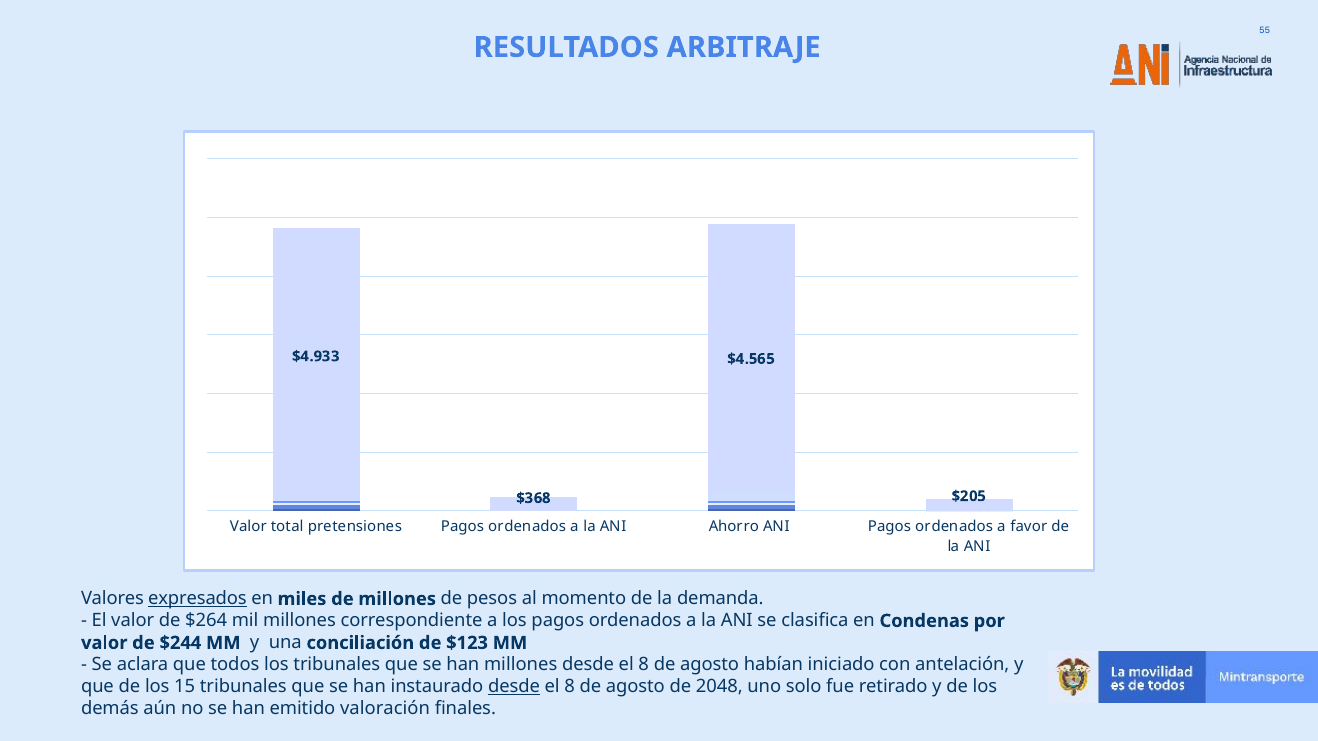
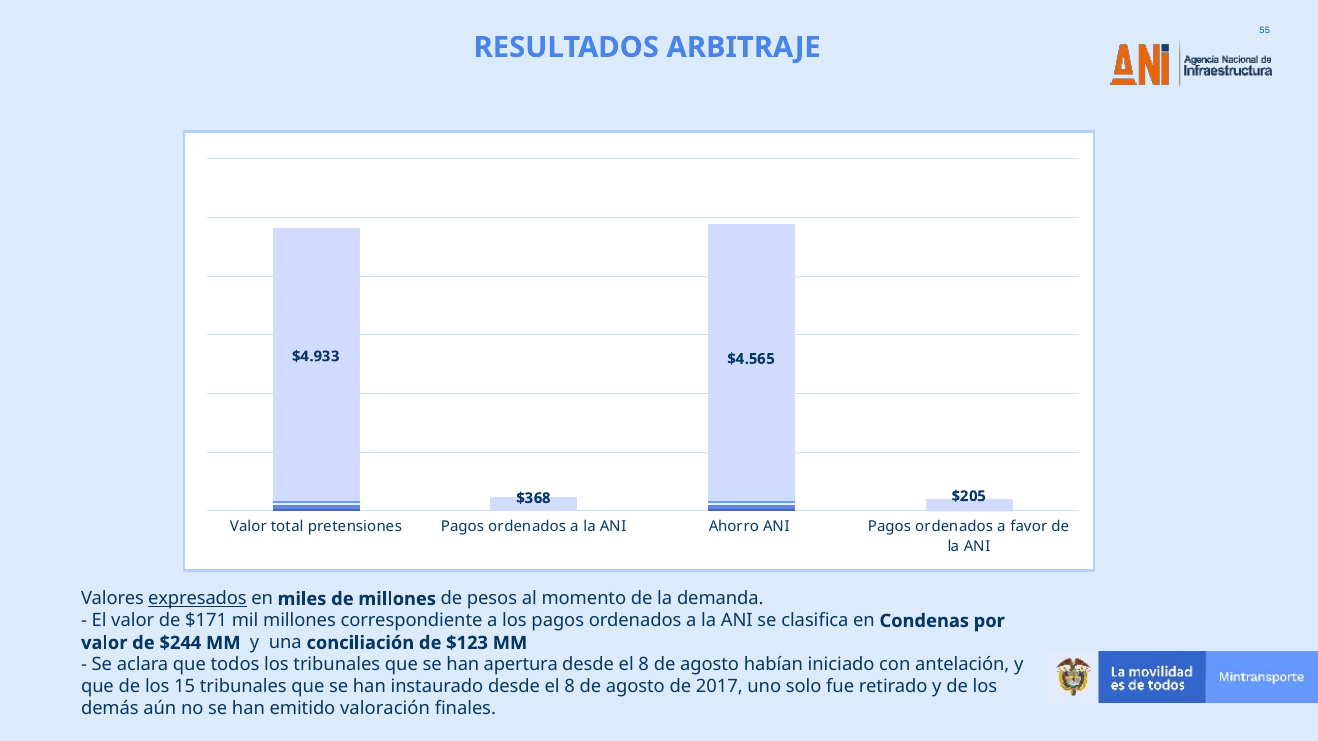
$264: $264 -> $171 (206, 621)
han millones: millones -> apertura (521, 665)
desde underline: present -> none (514, 687)
2048: 2048 -> 2017 (719, 687)
